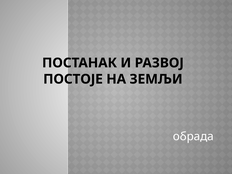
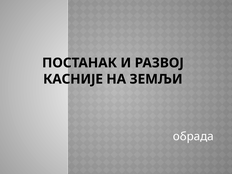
ПОСТОЈЕ: ПОСТОЈЕ -> КАСНИЈЕ (73, 79)
